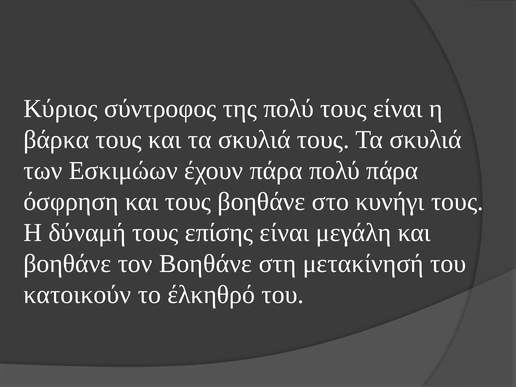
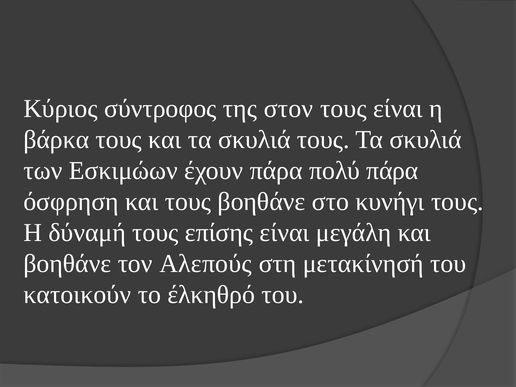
της πολύ: πολύ -> στον (289, 109)
τον Βοηθάνε: Βοηθάνε -> Αλεπούς (206, 264)
